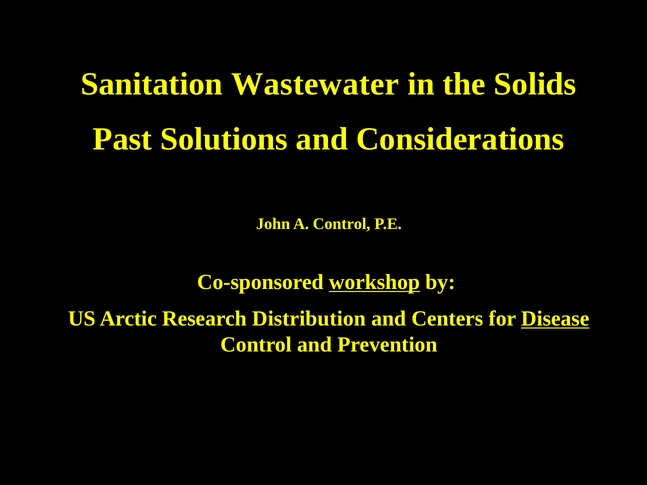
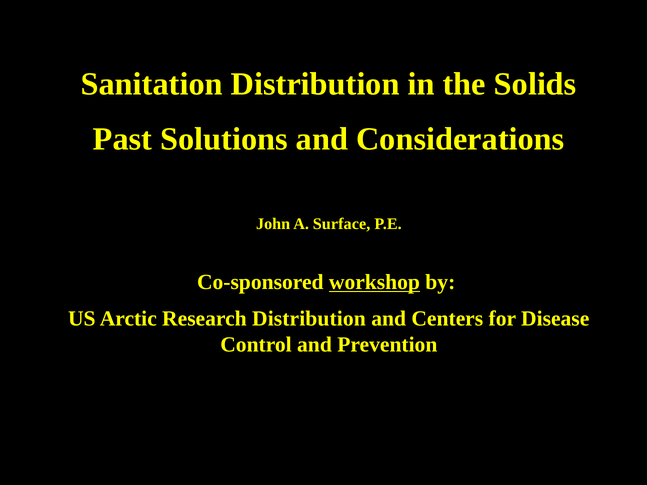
Sanitation Wastewater: Wastewater -> Distribution (315, 84)
A Control: Control -> Surface (342, 224)
Disease underline: present -> none (555, 319)
